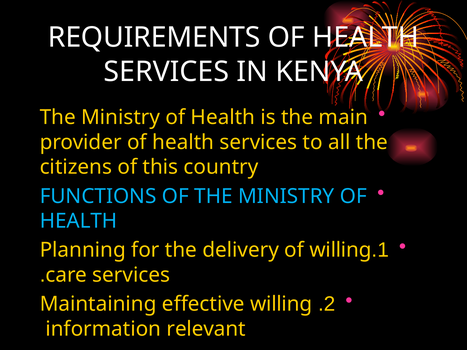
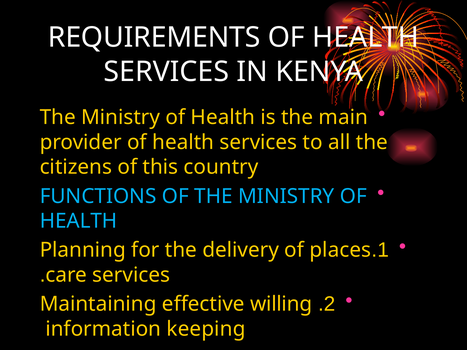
of willing: willing -> places (340, 250)
relevant: relevant -> keeping (206, 329)
